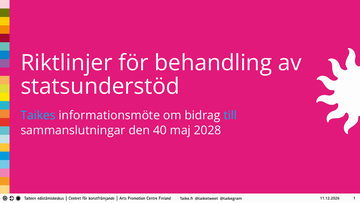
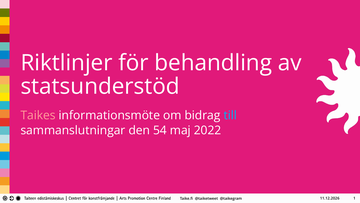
Taikes colour: light blue -> pink (38, 115)
40: 40 -> 54 (160, 130)
2028: 2028 -> 2022 (208, 130)
